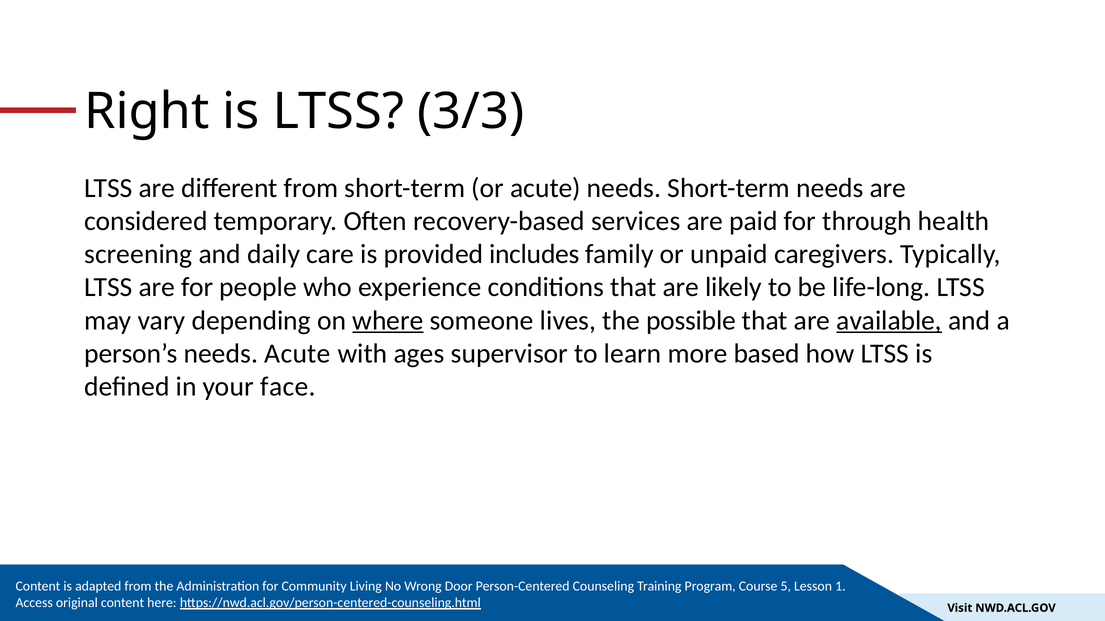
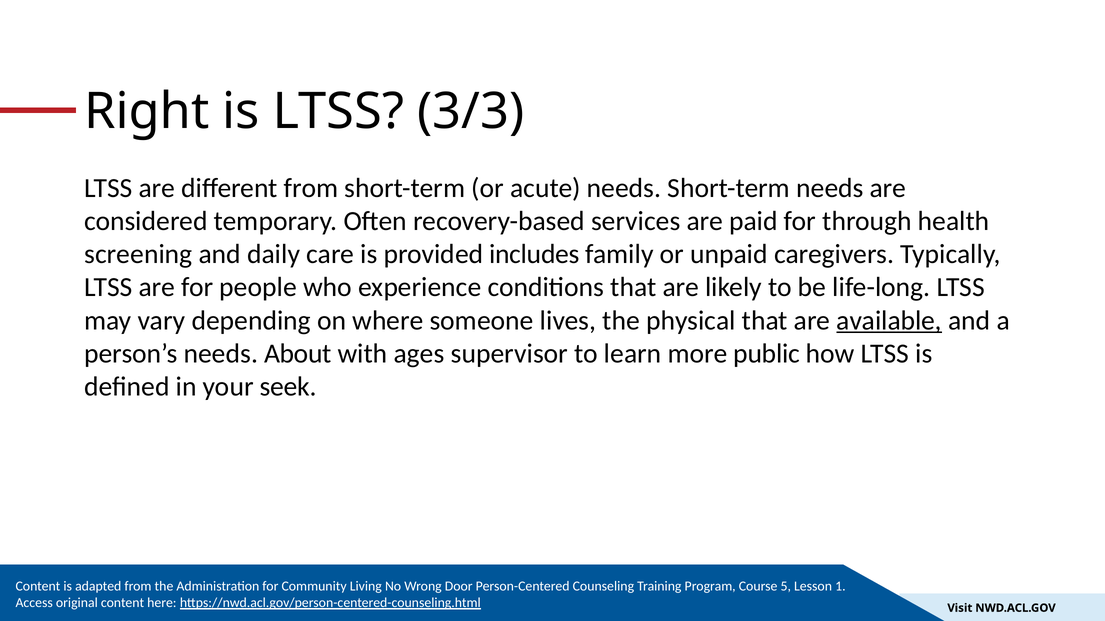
where underline: present -> none (388, 321)
possible: possible -> physical (691, 321)
needs Acute: Acute -> About (298, 354)
based: based -> public (767, 354)
face: face -> seek (288, 387)
